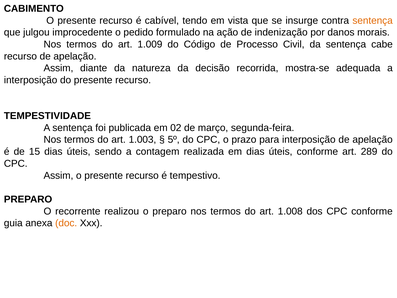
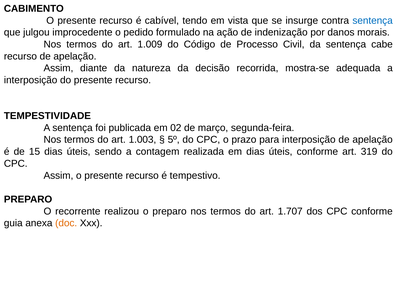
sentença colour: orange -> blue (373, 20)
289: 289 -> 319 (369, 152)
1.008: 1.008 -> 1.707 (290, 211)
